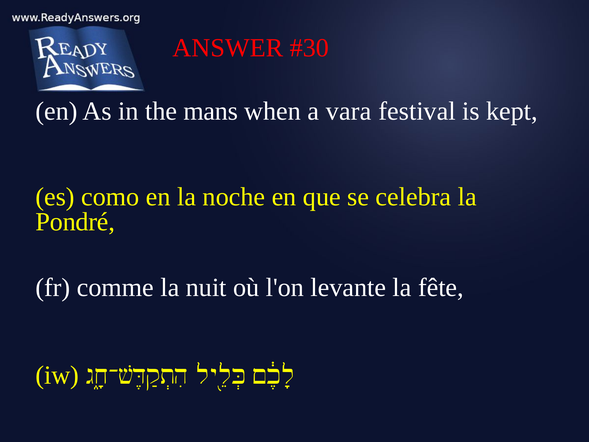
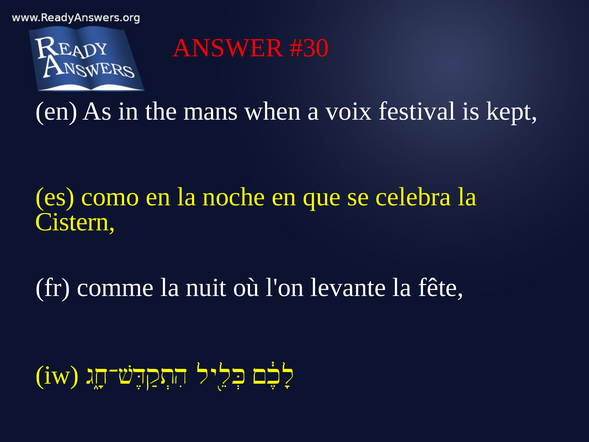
vara: vara -> voix (349, 111)
Pondré: Pondré -> Cistern (75, 222)
